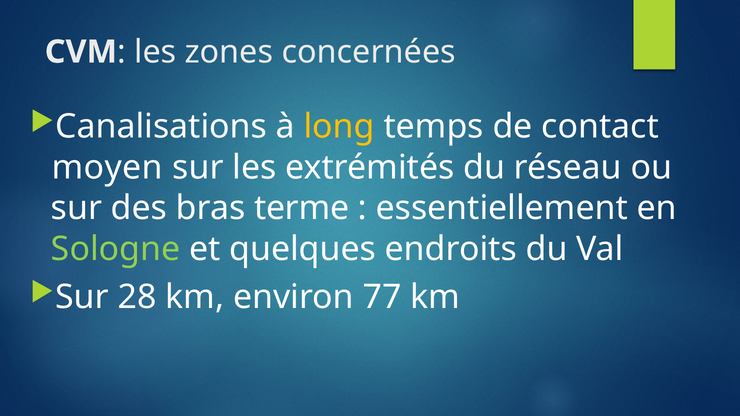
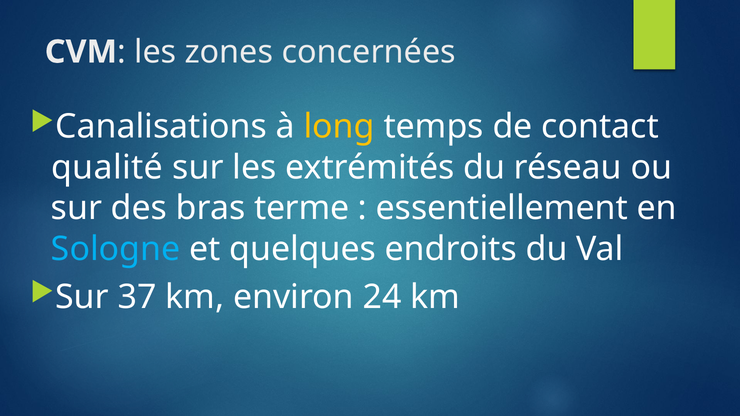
moyen: moyen -> qualité (107, 167)
Sologne colour: light green -> light blue (116, 249)
28: 28 -> 37 (137, 297)
77: 77 -> 24 (382, 297)
